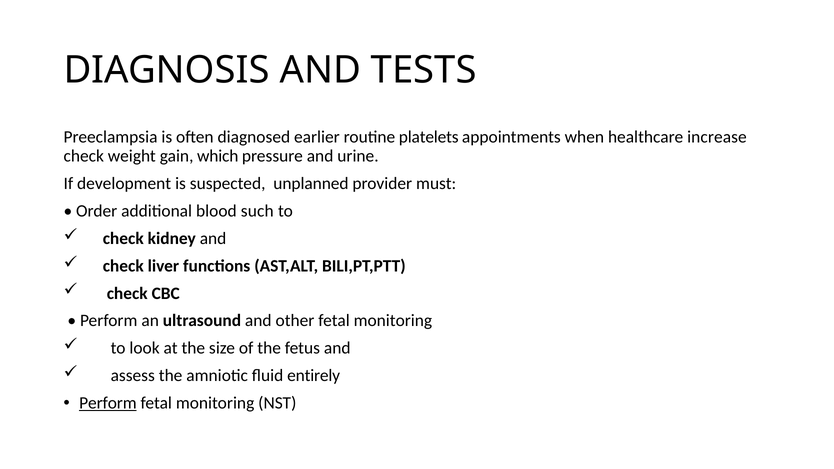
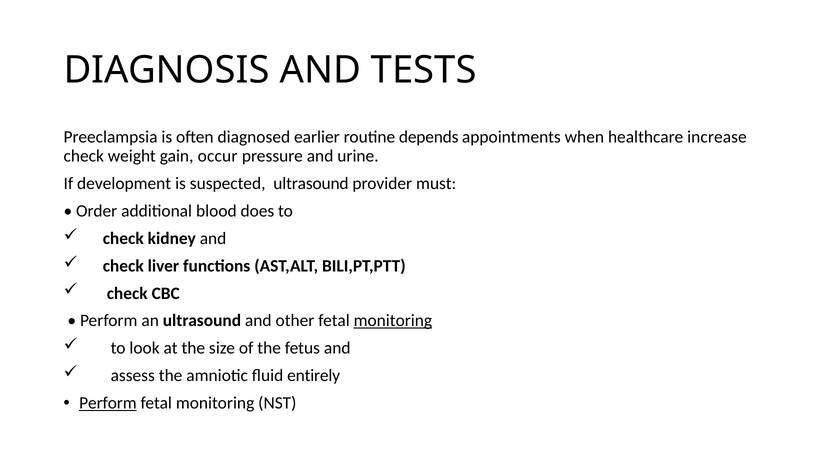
platelets: platelets -> depends (429, 137)
which: which -> occur (218, 156)
suspected unplanned: unplanned -> ultrasound (311, 184)
such: such -> does (257, 211)
monitoring underline: none -> present (393, 321)
